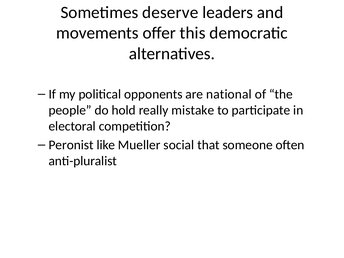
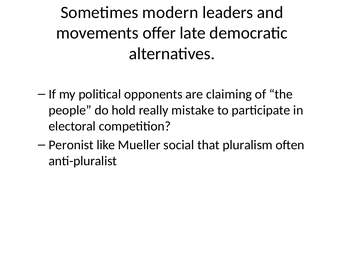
deserve: deserve -> modern (170, 12)
this: this -> late (193, 33)
national: national -> claiming (229, 94)
someone: someone -> pluralism (248, 145)
